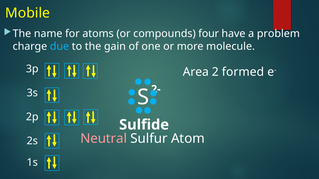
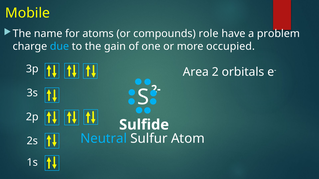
four: four -> role (209, 34)
molecule: molecule -> occupied (231, 46)
formed: formed -> orbitals (243, 72)
Neutral colour: pink -> light blue (104, 139)
